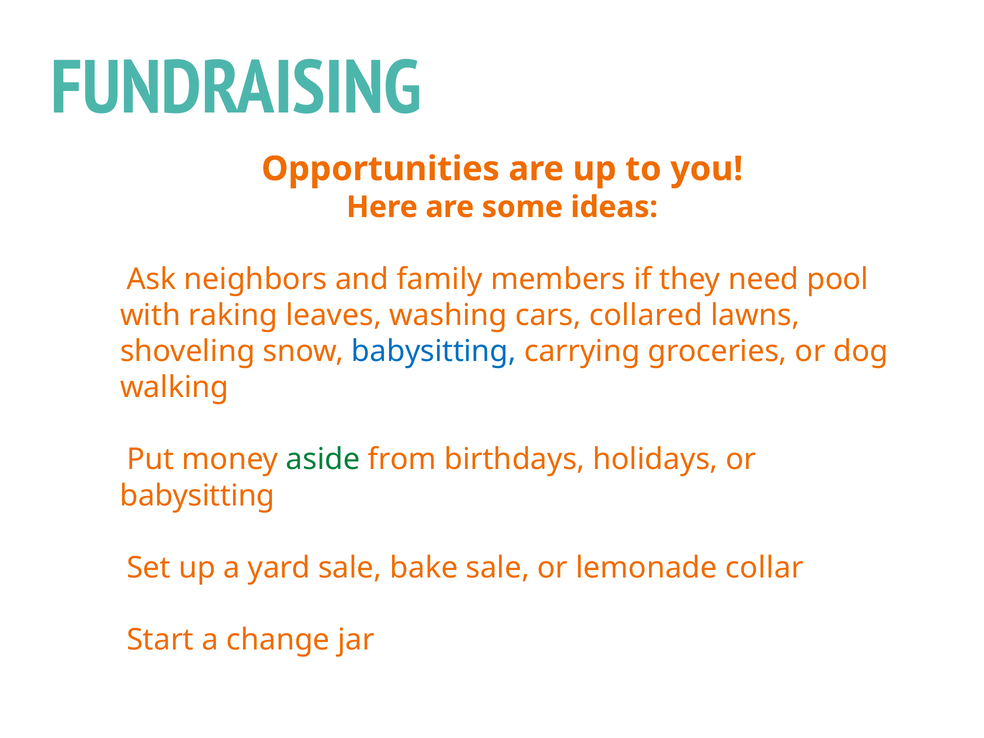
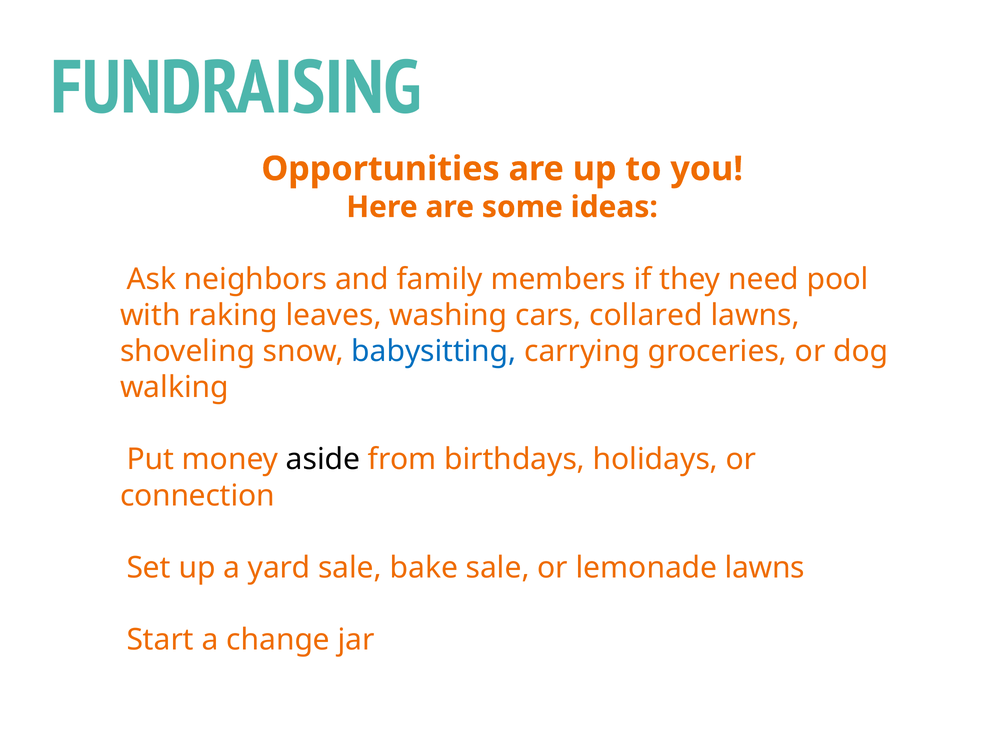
aside colour: green -> black (323, 460)
babysitting: babysitting -> connection (197, 496)
lemonade collar: collar -> lawns (765, 568)
